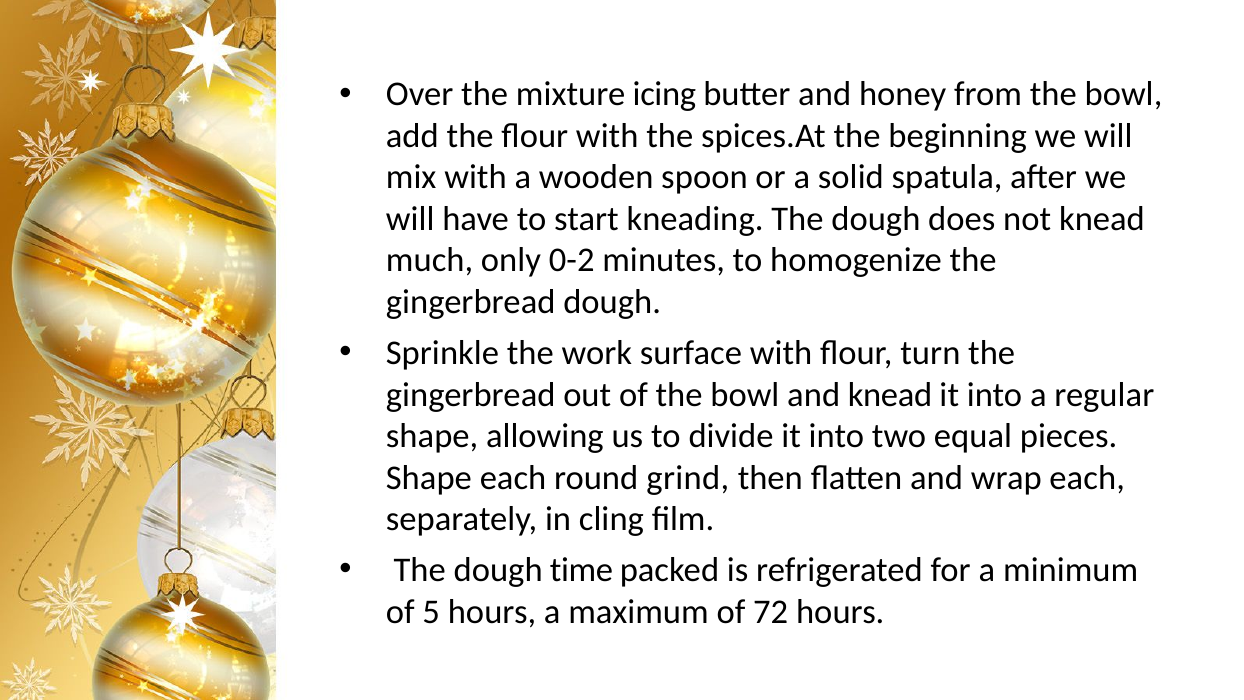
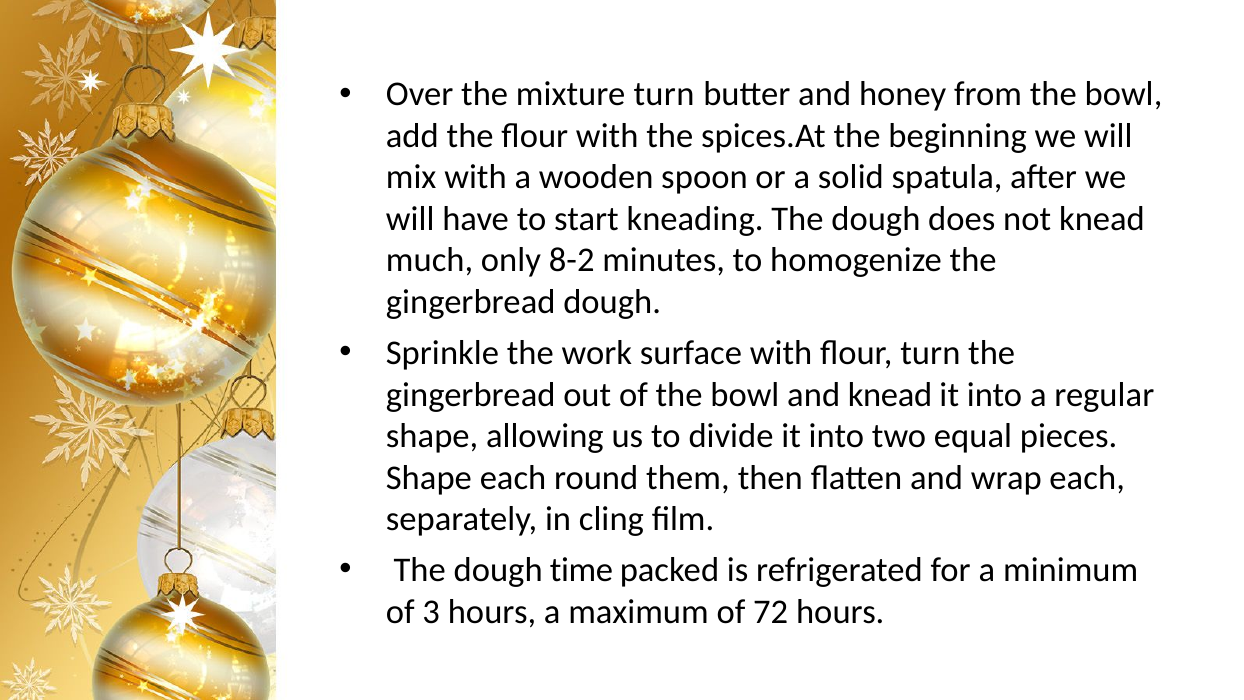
mixture icing: icing -> turn (664, 95)
0-2: 0-2 -> 8-2 (572, 260)
grind: grind -> them (688, 478)
5: 5 -> 3 (431, 612)
